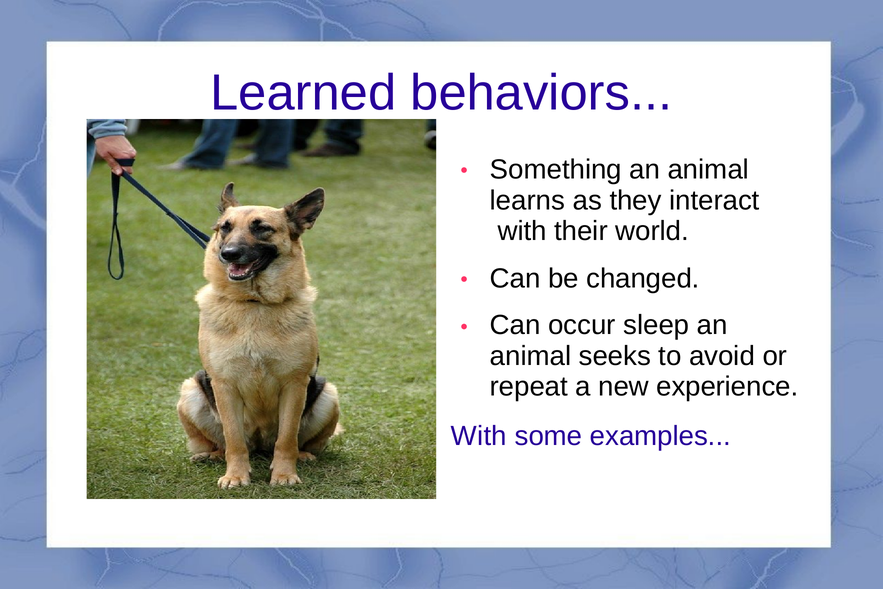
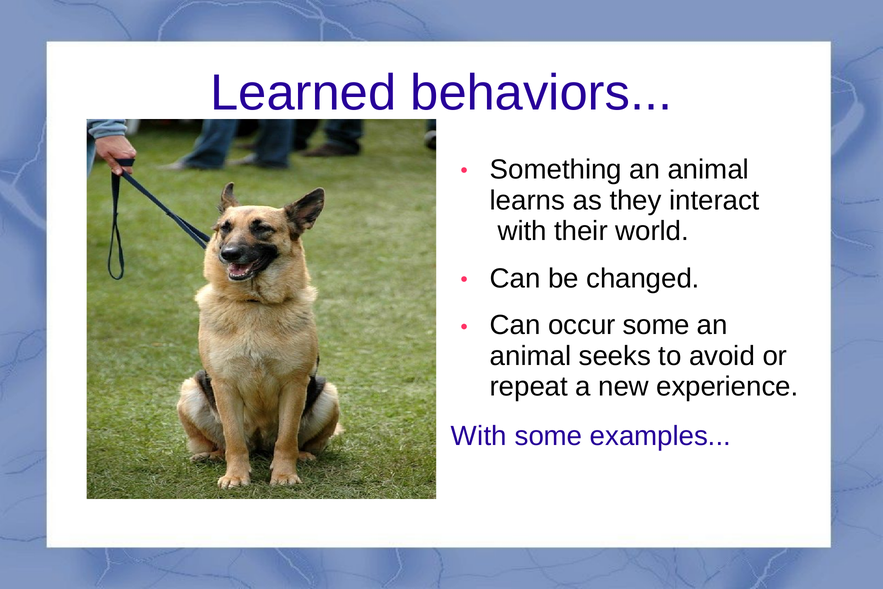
occur sleep: sleep -> some (656, 325)
